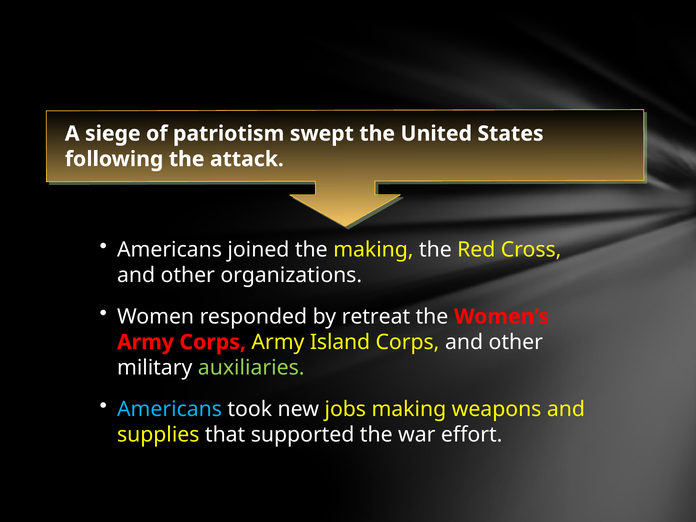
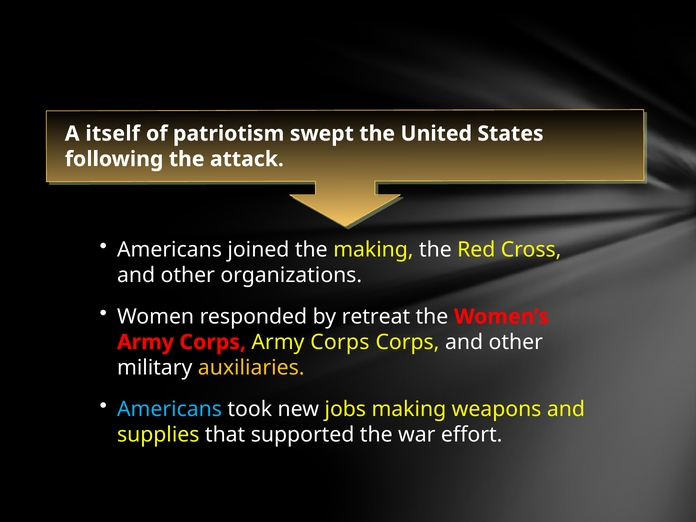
siege: siege -> itself (113, 134)
Corps Army Island: Island -> Corps (340, 342)
auxiliaries colour: light green -> yellow (251, 368)
